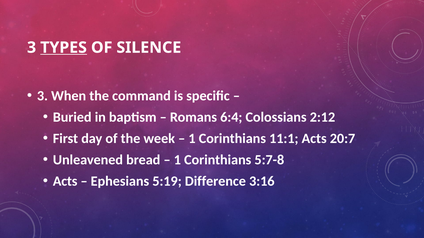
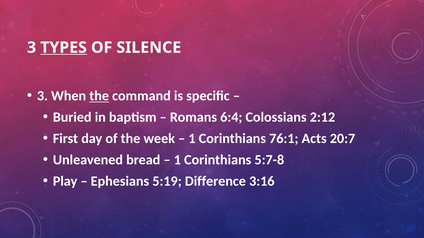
the underline: none -> present (99, 96)
11:1: 11:1 -> 76:1 (284, 139)
Acts: Acts -> Play (65, 182)
